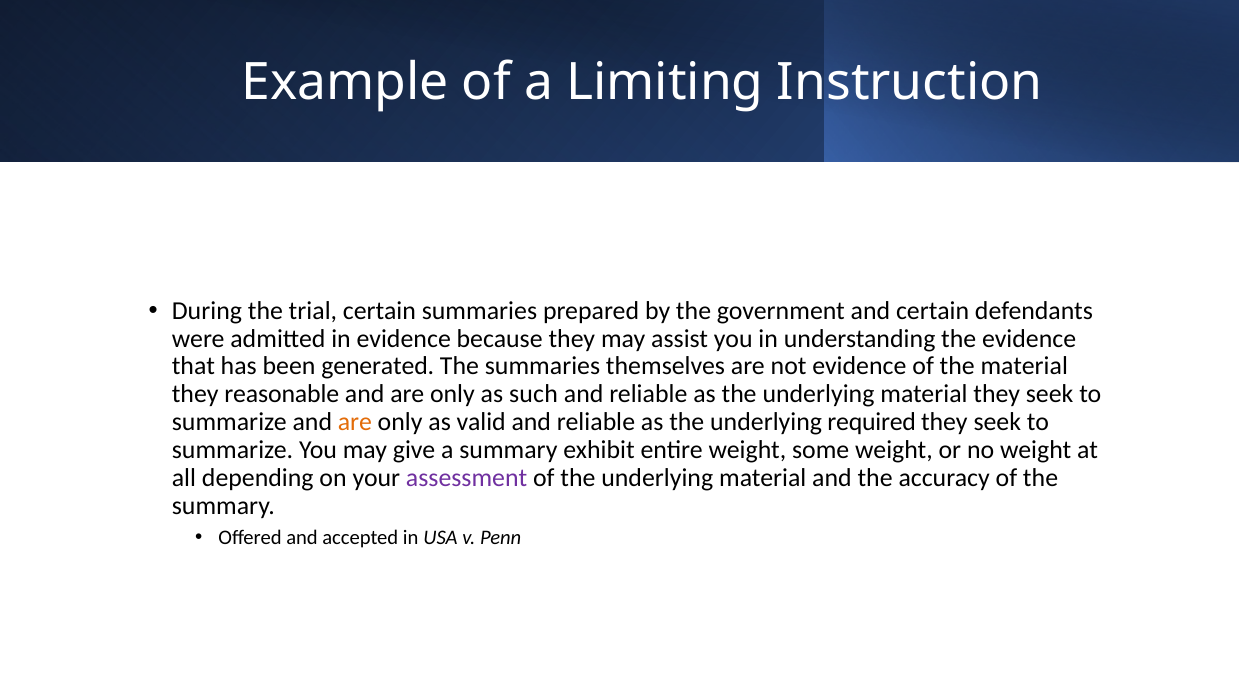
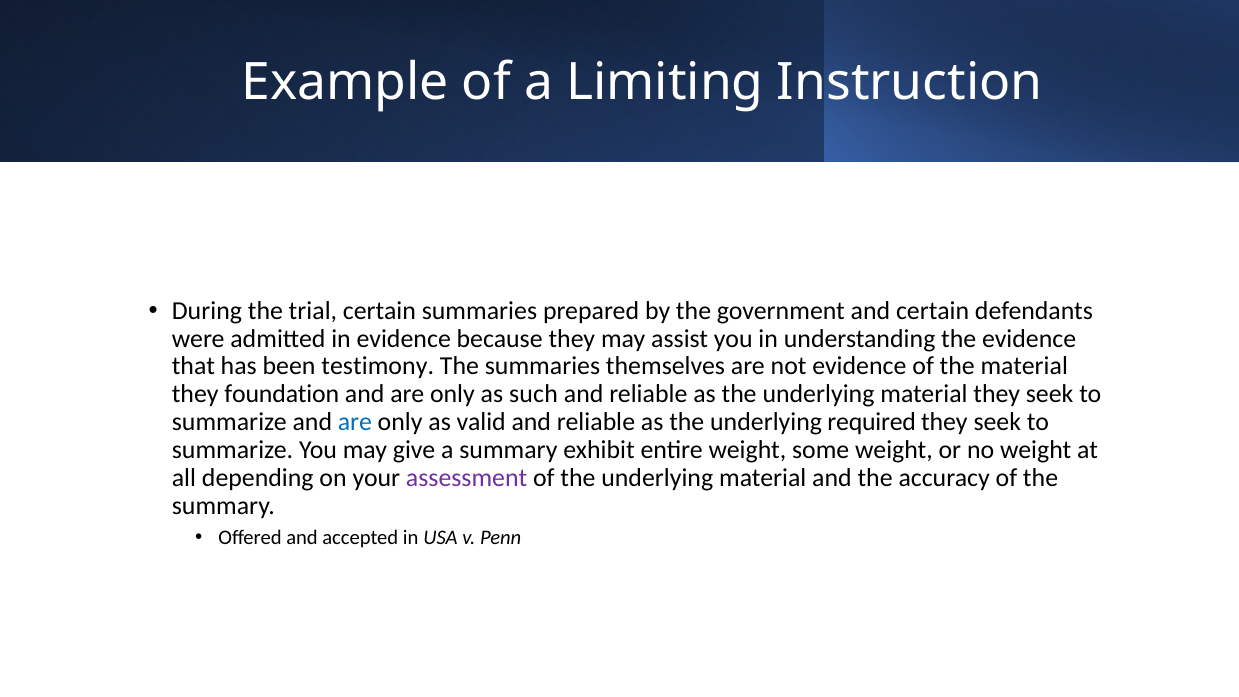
generated: generated -> testimony (378, 366)
reasonable: reasonable -> foundation (282, 394)
are colour: orange -> blue (355, 422)
